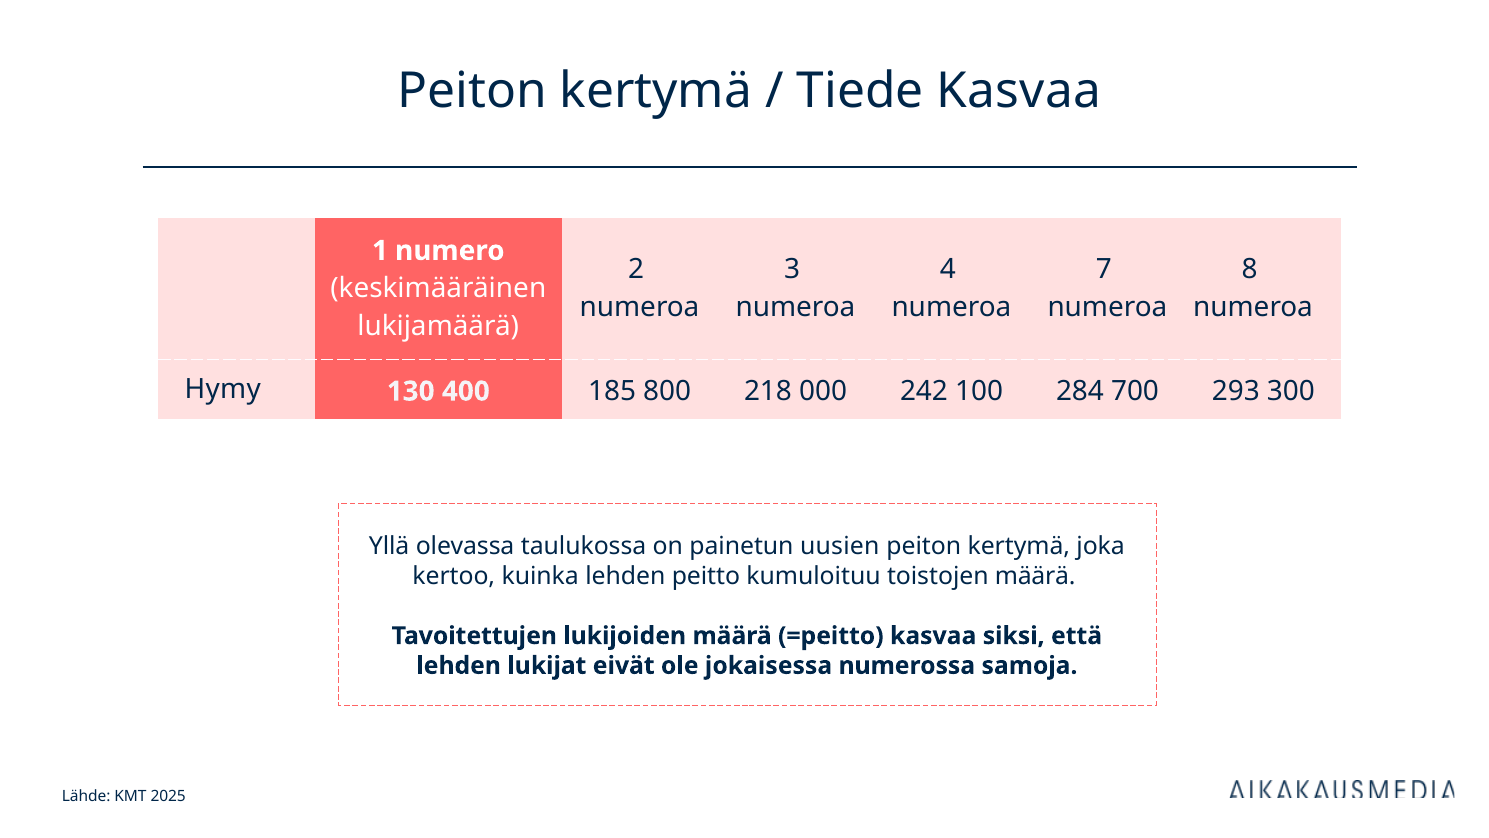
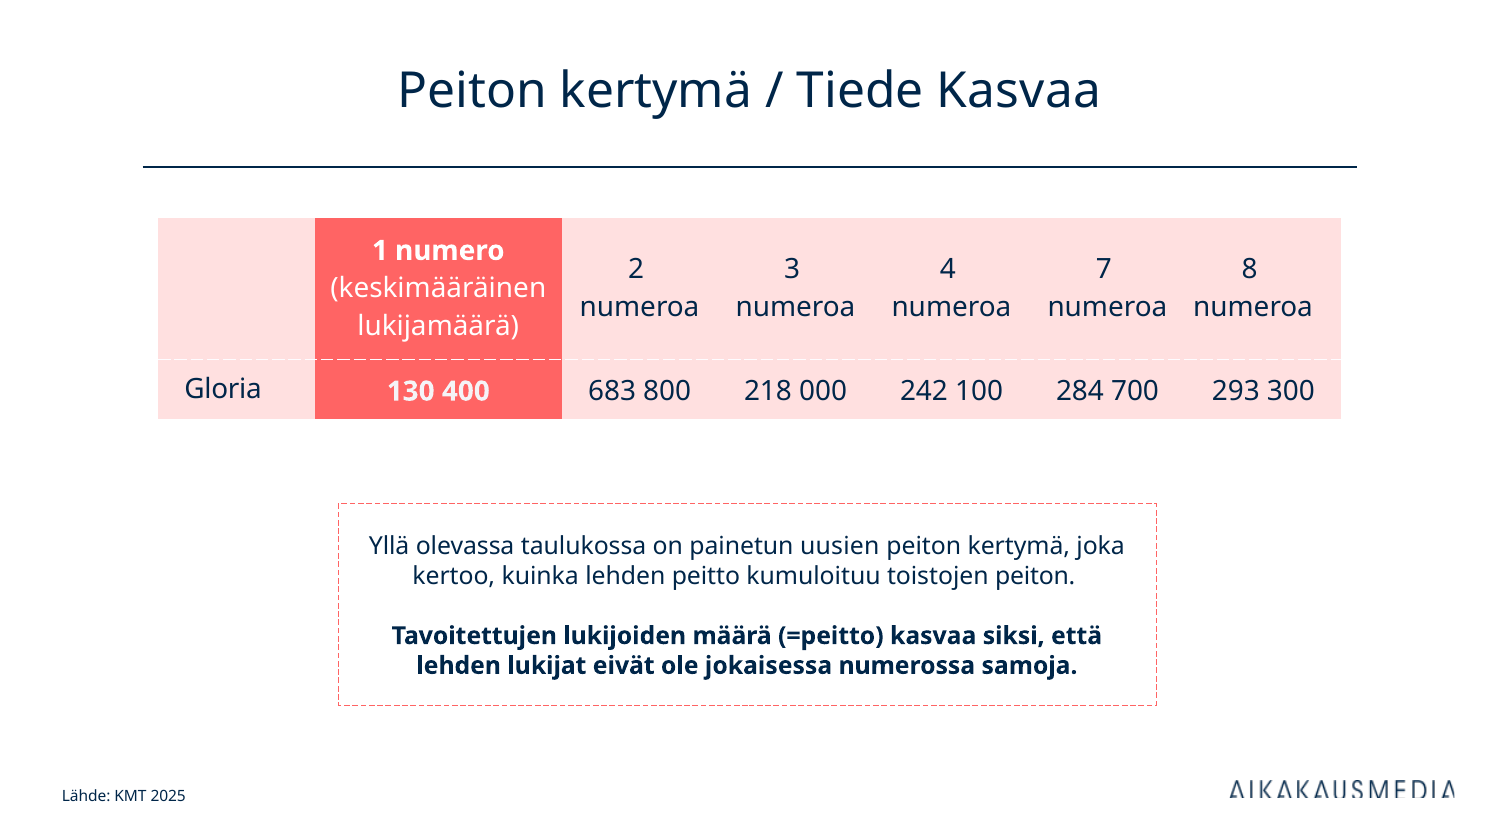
Hymy: Hymy -> Gloria (223, 389)
185: 185 -> 683 (612, 391)
toistojen määrä: määrä -> peiton (1035, 576)
